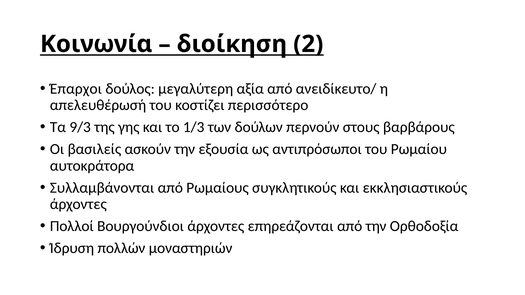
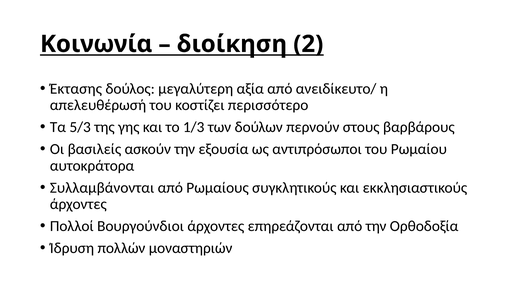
Έπαρχοι: Έπαρχοι -> Έκτασης (76, 89)
9/3: 9/3 -> 5/3 (80, 127)
